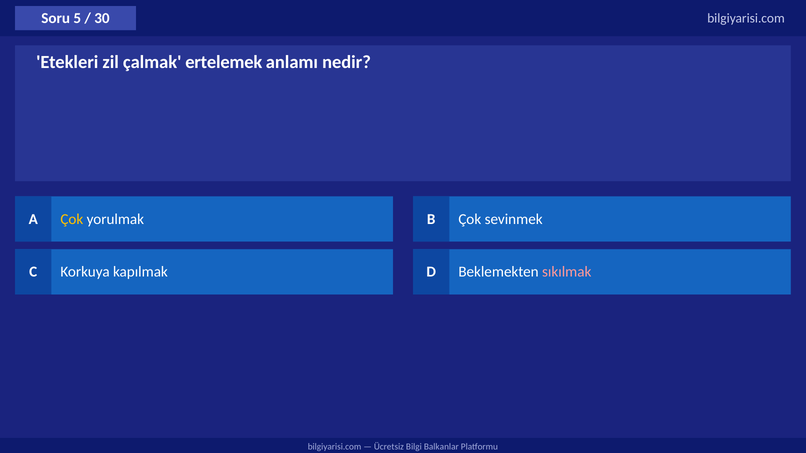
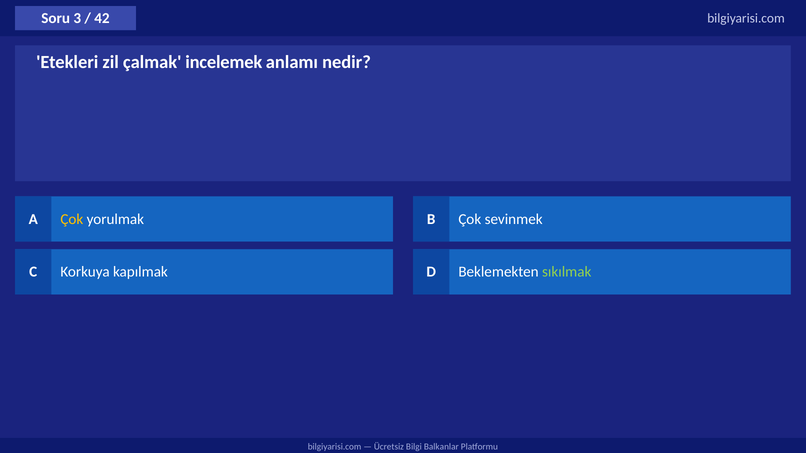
5: 5 -> 3 (77, 18)
30: 30 -> 42 (102, 18)
ertelemek: ertelemek -> incelemek (224, 62)
sıkılmak colour: pink -> light green (567, 272)
